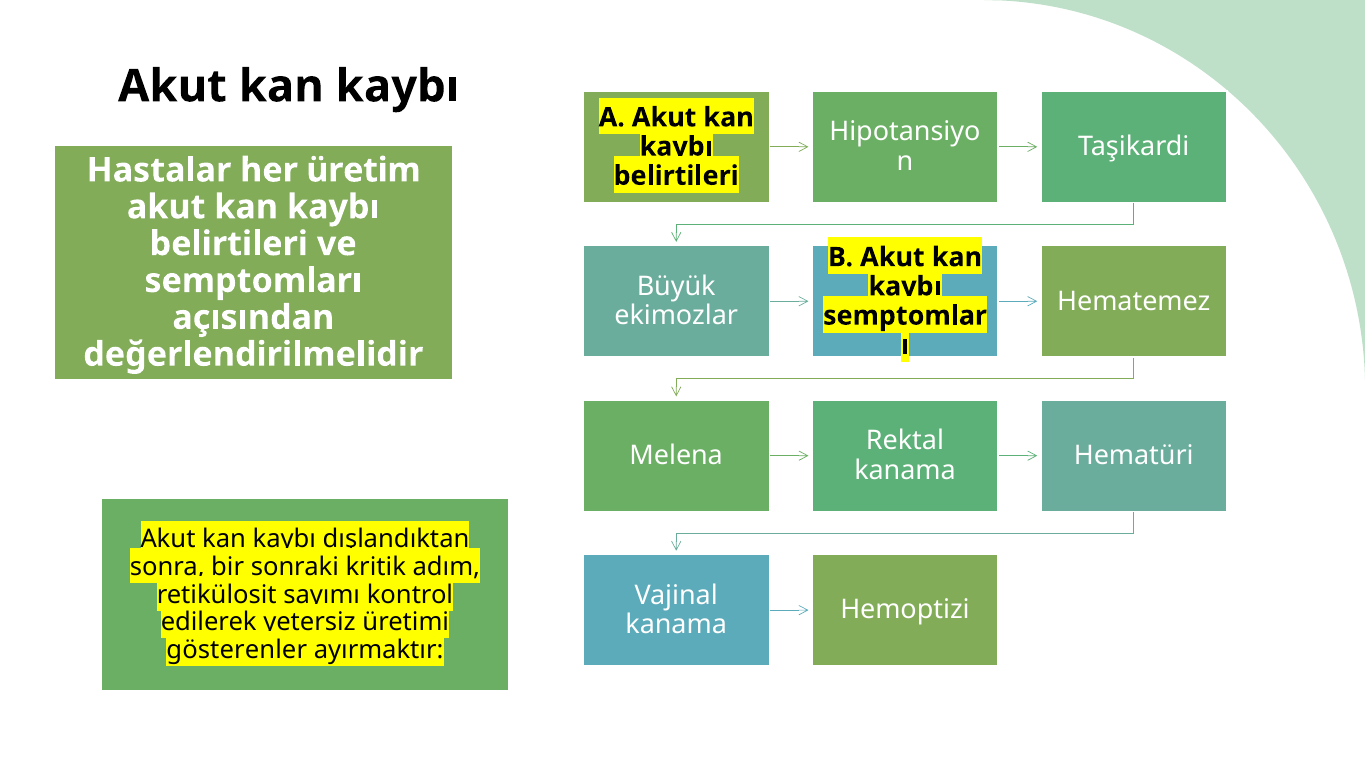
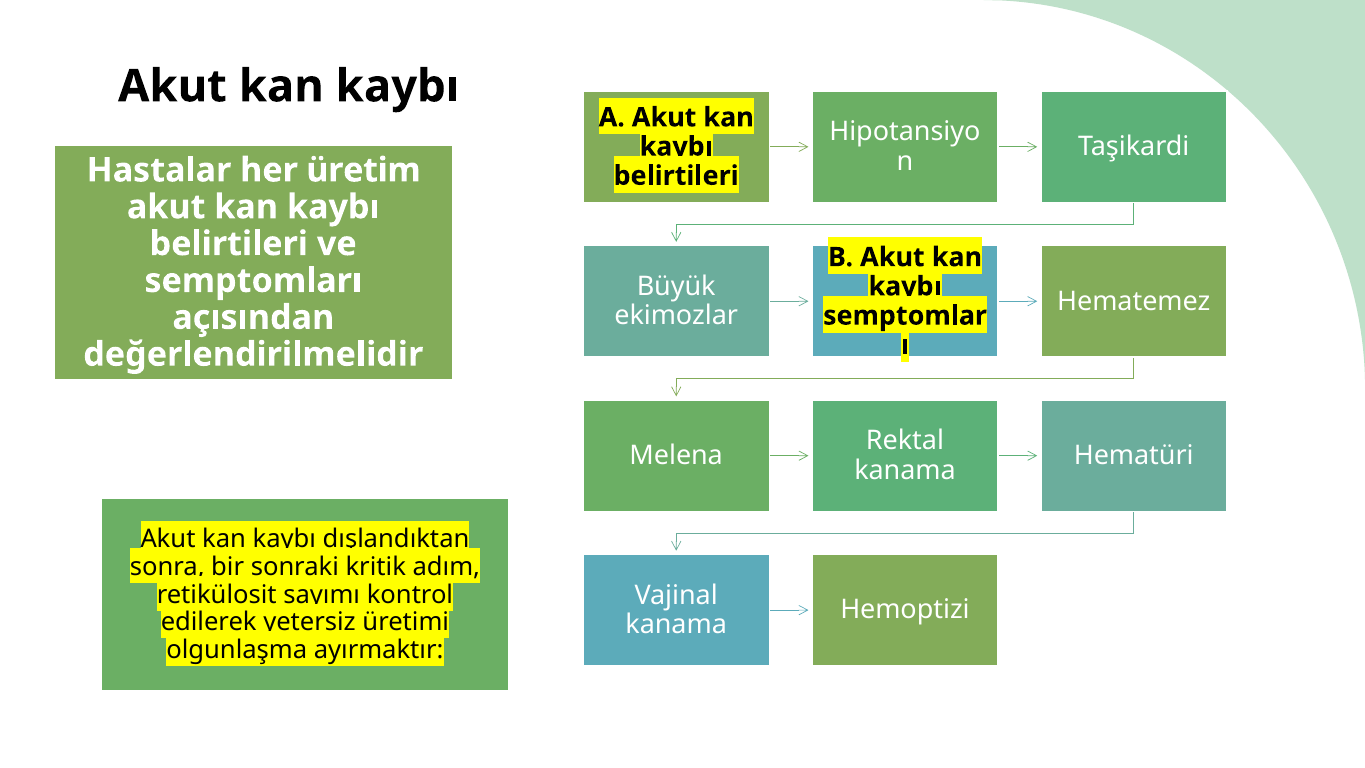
gösterenler: gösterenler -> olgunlaşma (237, 650)
